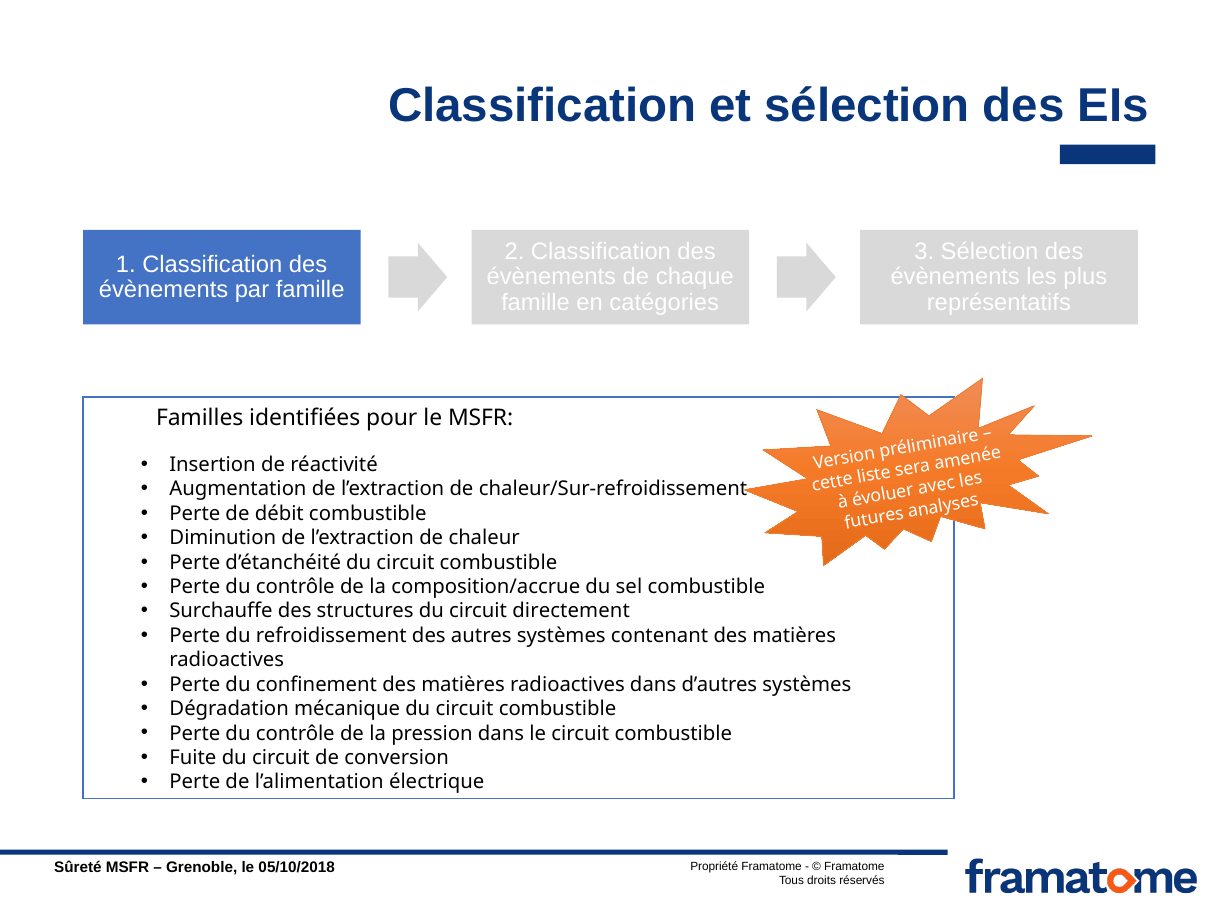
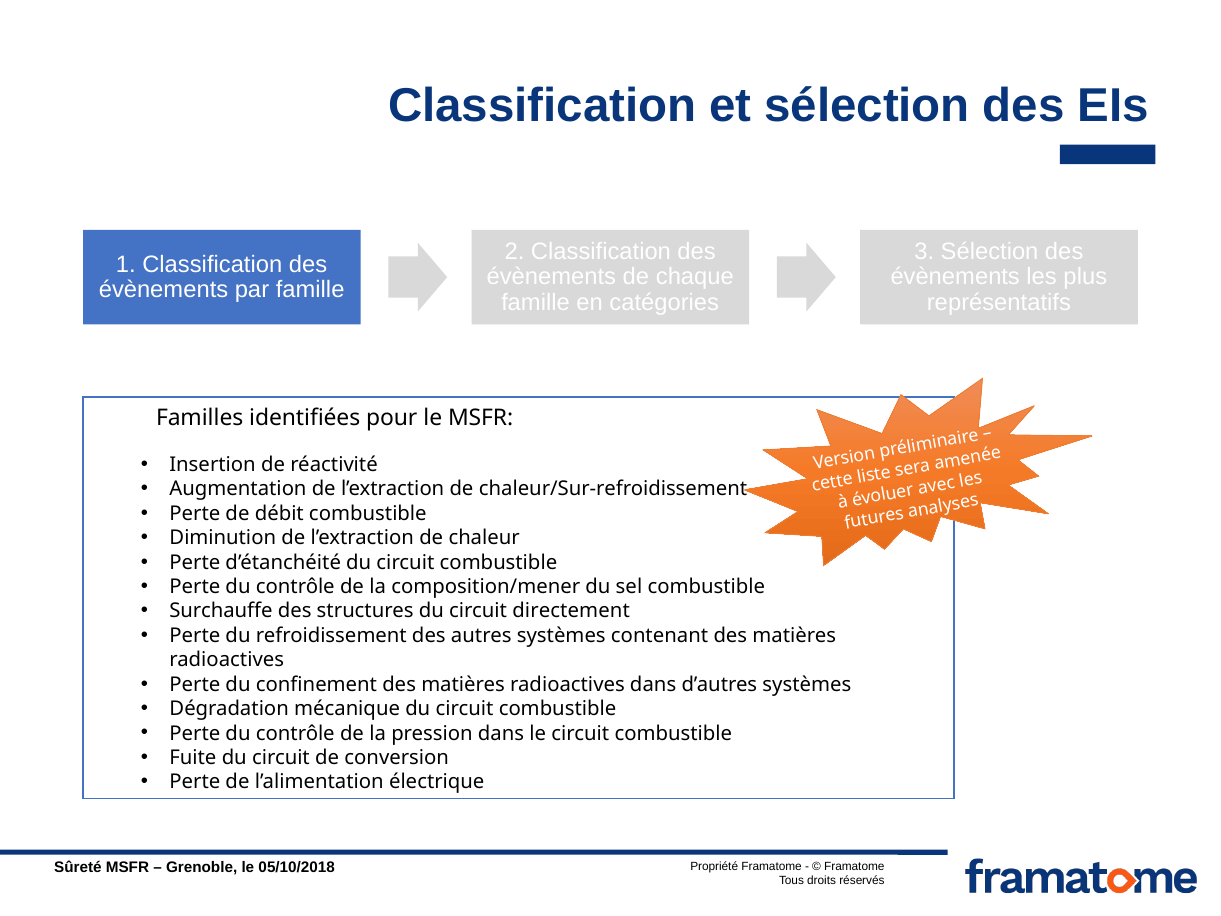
composition/accrue: composition/accrue -> composition/mener (486, 587)
